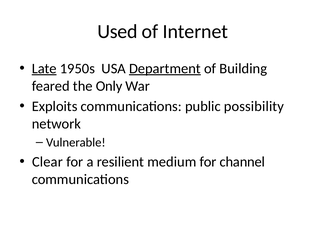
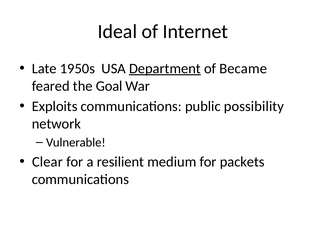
Used: Used -> Ideal (117, 32)
Late underline: present -> none (44, 68)
Building: Building -> Became (243, 68)
Only: Only -> Goal (109, 86)
channel: channel -> packets (242, 162)
